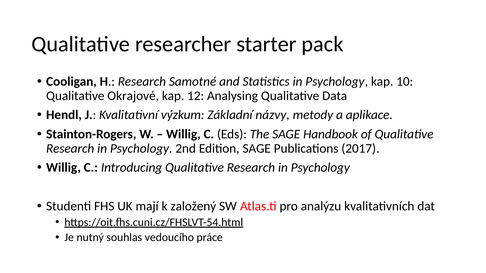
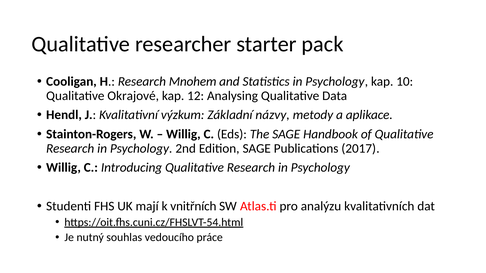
Samotné: Samotné -> Mnohem (193, 82)
založený: založený -> vnitřních (193, 206)
